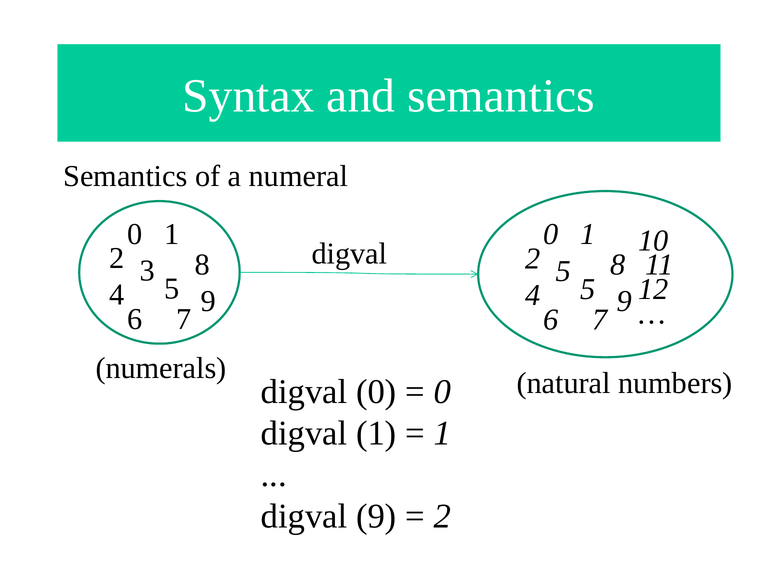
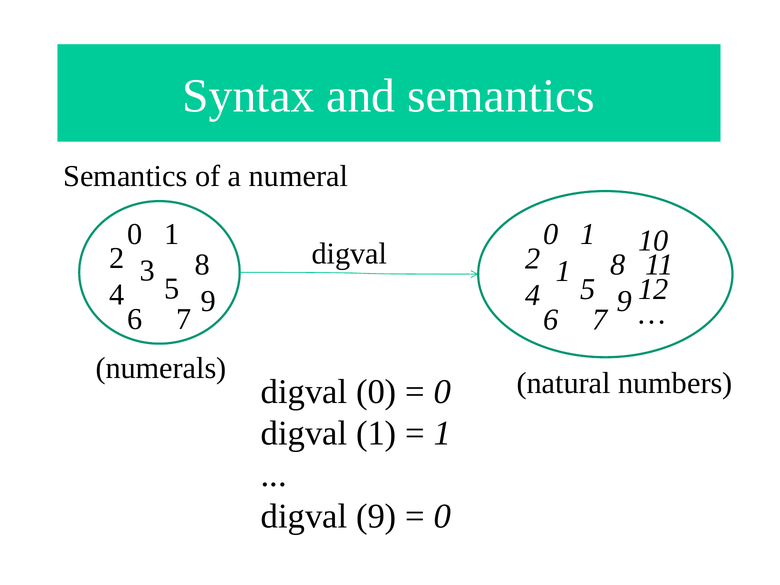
2 5: 5 -> 1 (563, 271)
2: 2 -> 0 (442, 516)
